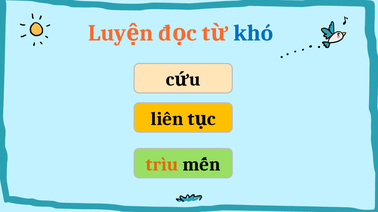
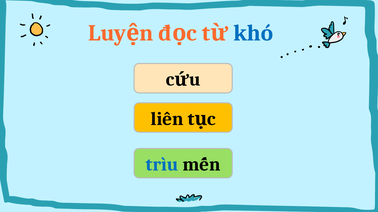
trìu colour: orange -> blue (162, 165)
